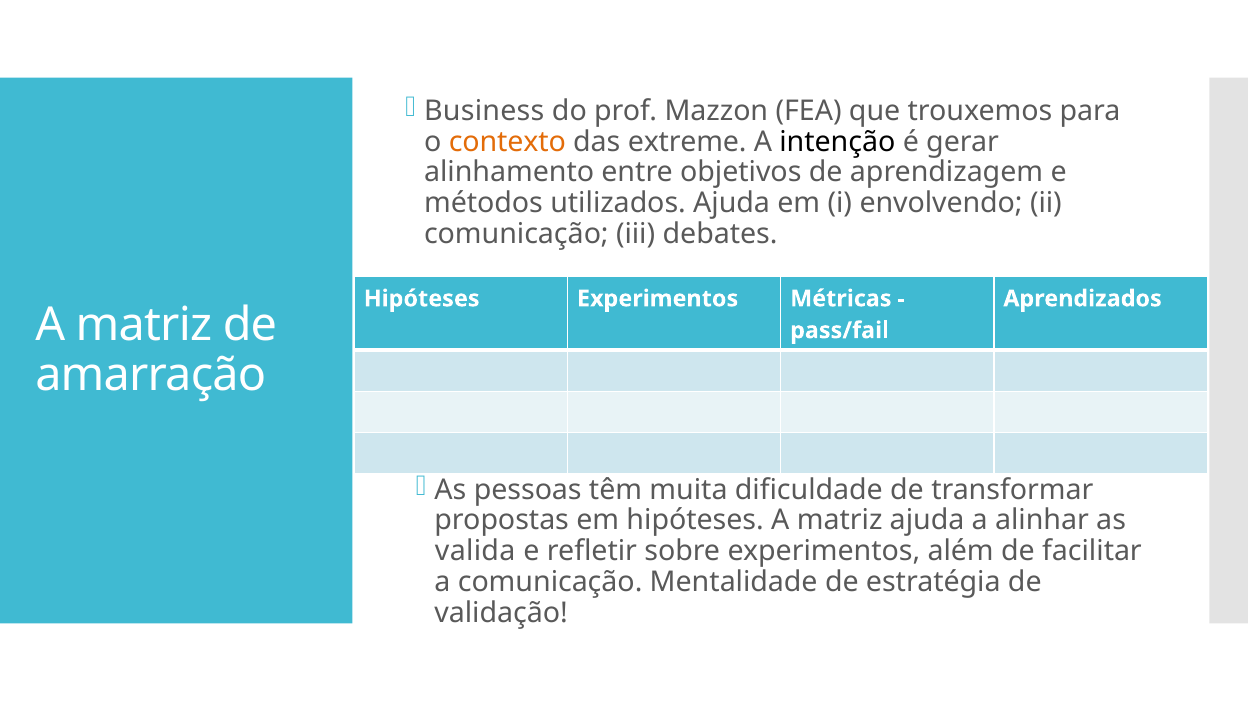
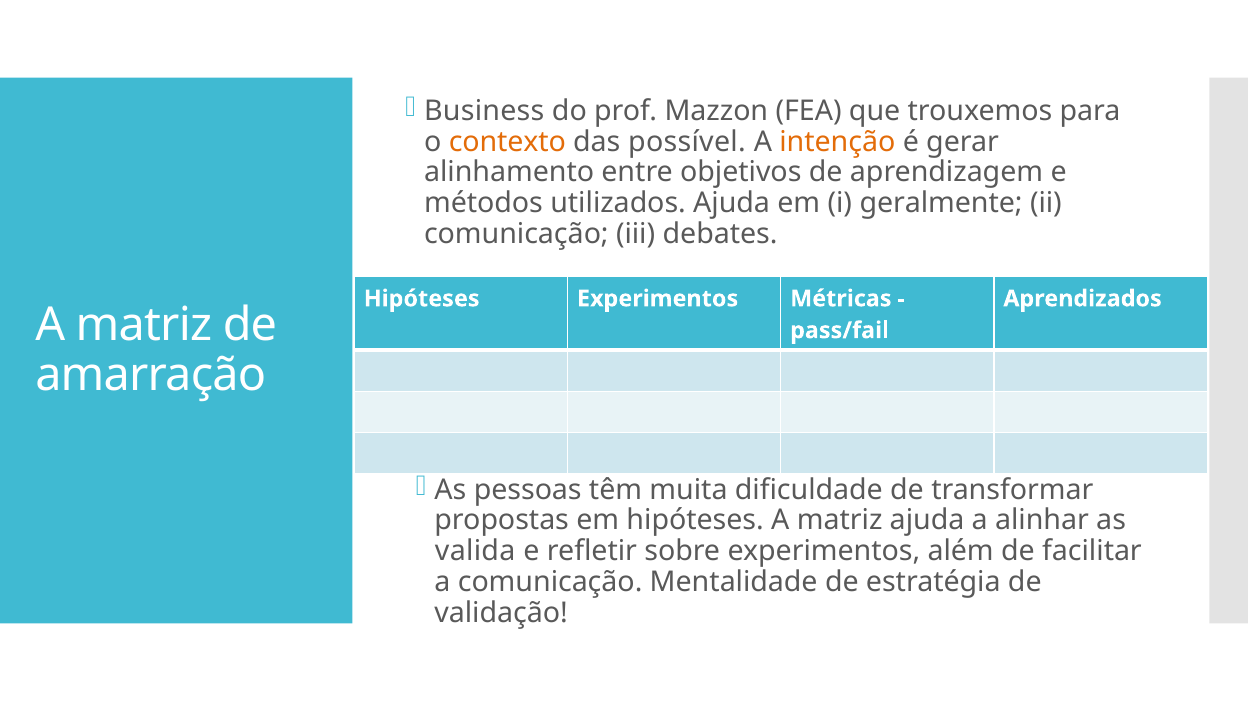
extreme: extreme -> possível (687, 142)
intenção colour: black -> orange (837, 142)
envolvendo: envolvendo -> geralmente (941, 203)
